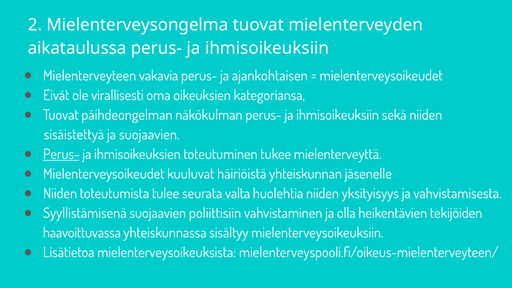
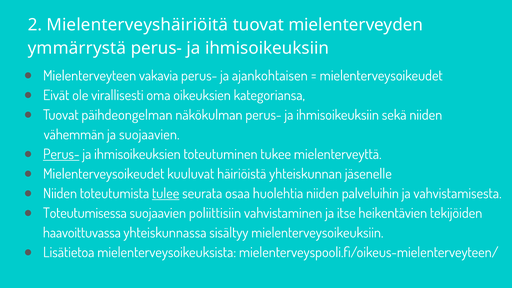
Mielenterveysongelma: Mielenterveysongelma -> Mielenterveyshäiriöitä (137, 25)
aikataulussa: aikataulussa -> ymmärrystä (77, 48)
sisäistettyä: sisäistettyä -> vähemmän (74, 135)
tulee underline: none -> present (166, 194)
valta: valta -> osaa (238, 194)
yksityisyys: yksityisyys -> palveluihin (370, 194)
Syyllistämisenä: Syyllistämisenä -> Toteutumisessa (85, 213)
olla: olla -> itse (346, 213)
